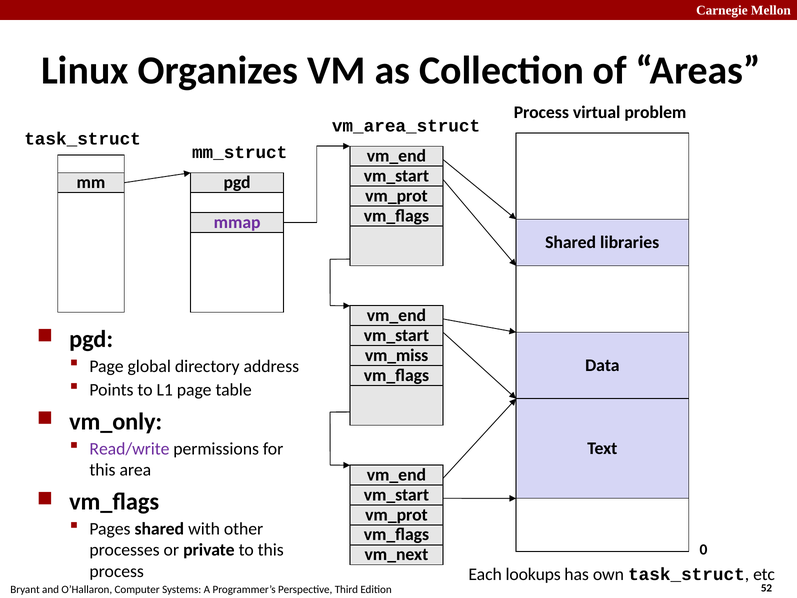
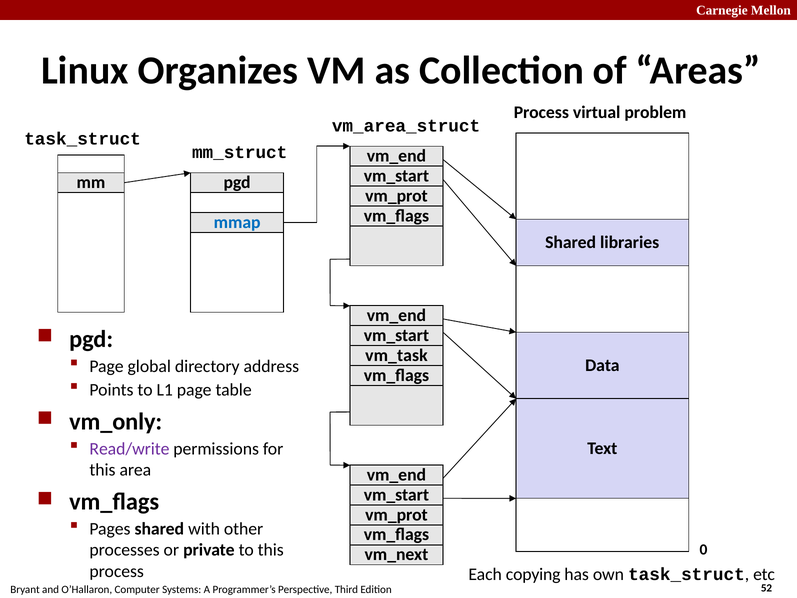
mmap colour: purple -> blue (237, 222)
vm_miss: vm_miss -> vm_task (396, 355)
lookups: lookups -> copying (533, 574)
